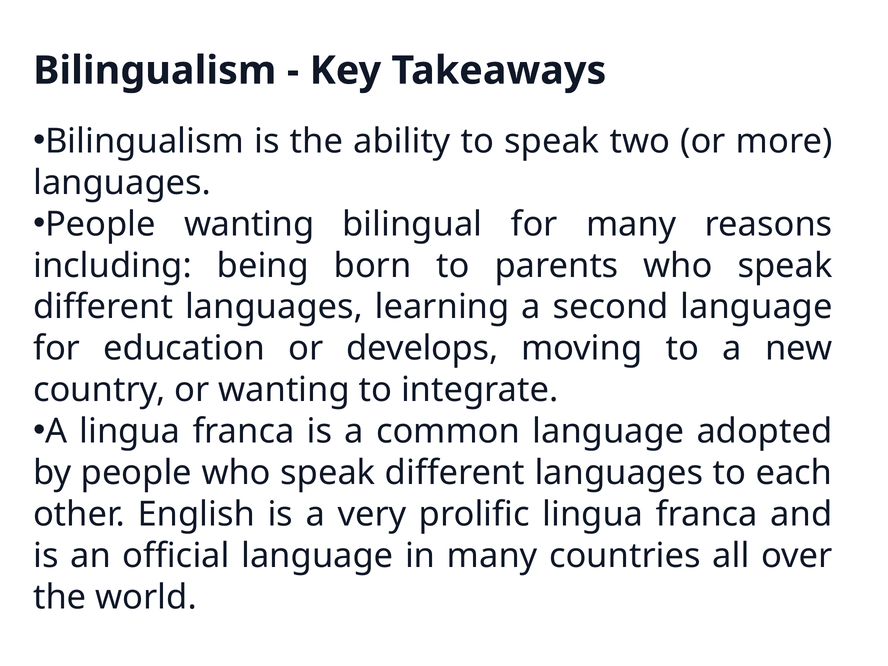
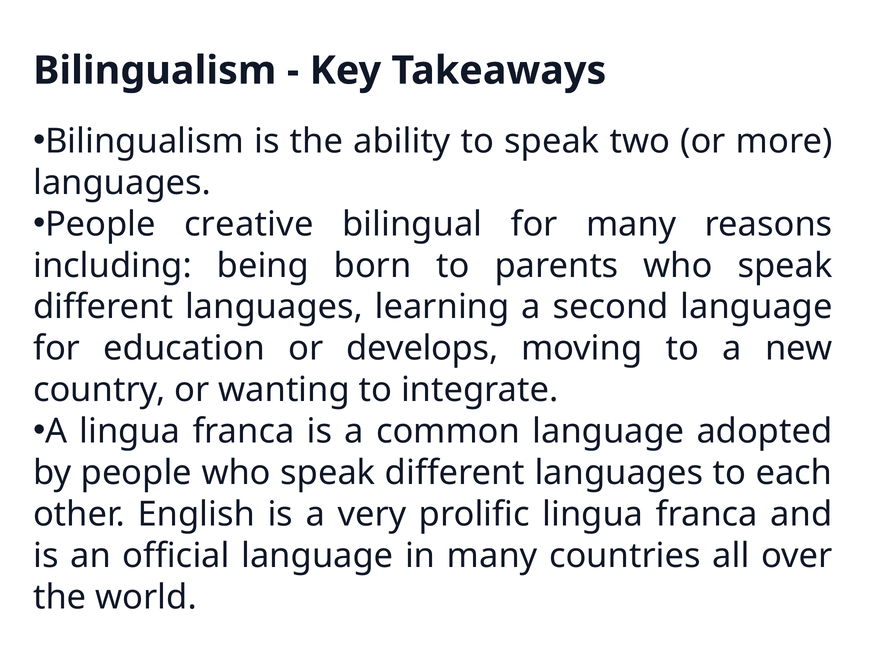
People wanting: wanting -> creative (249, 224)
